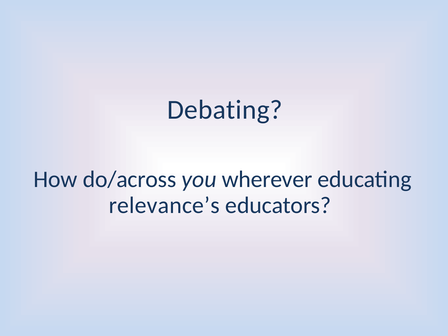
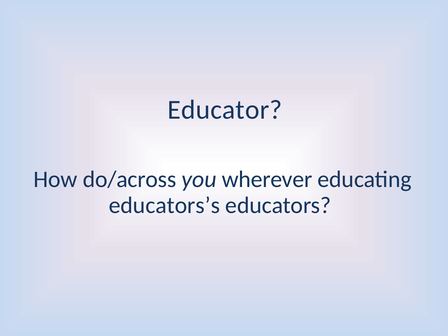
Debating: Debating -> Educator (225, 110)
relevance’s: relevance’s -> educators’s (164, 206)
